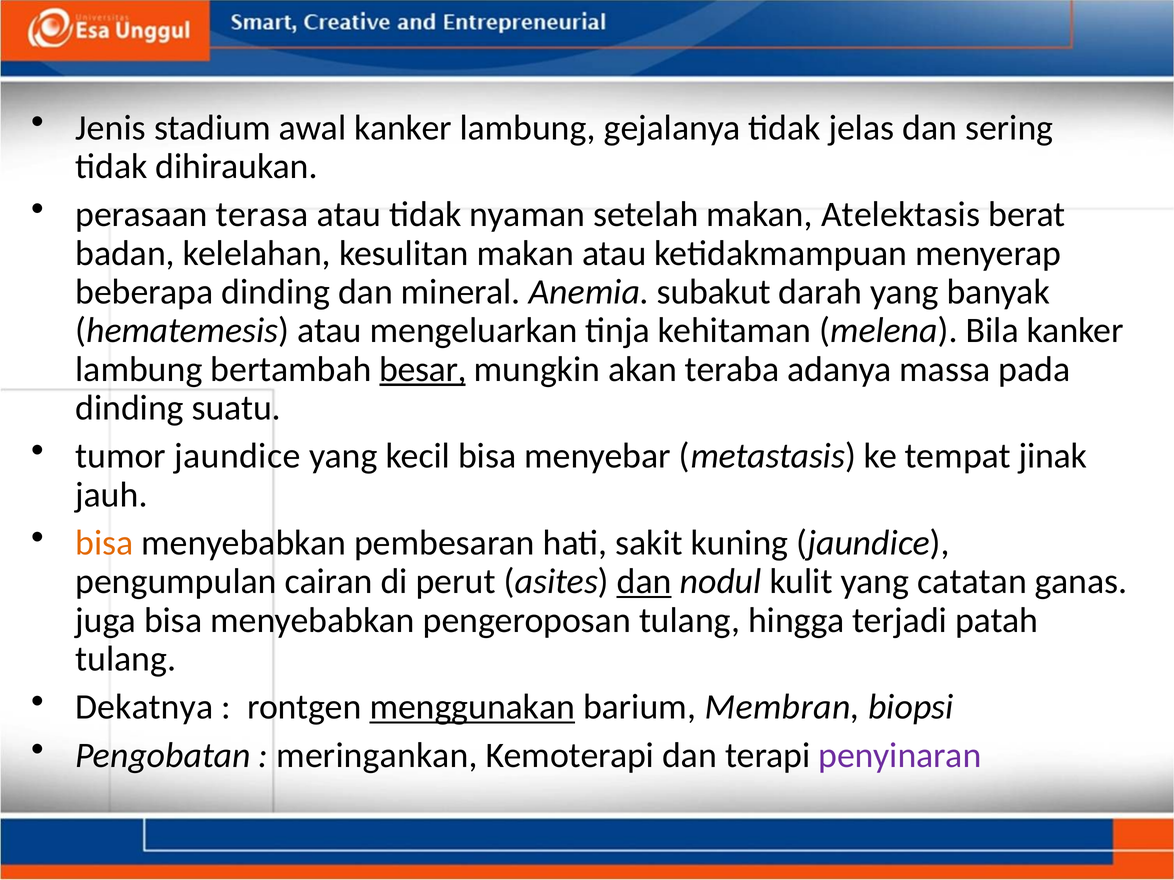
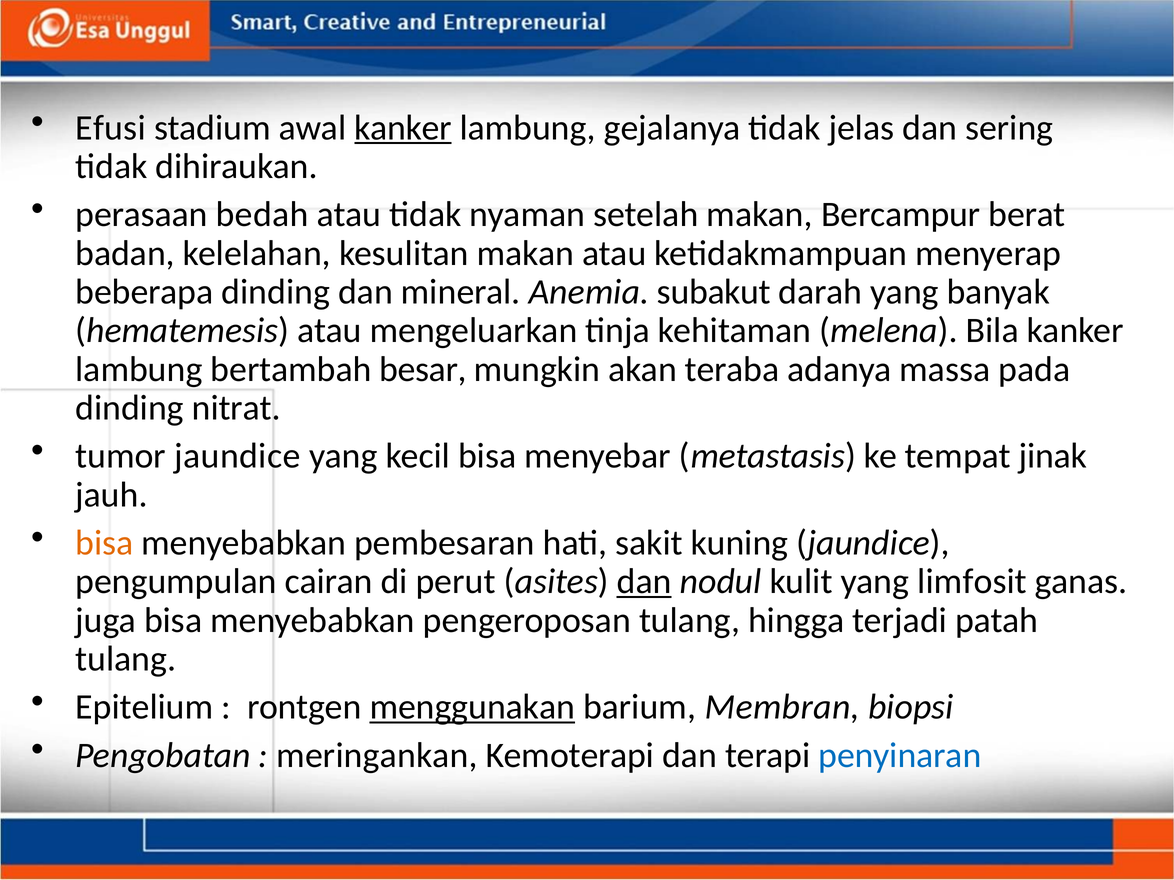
Jenis: Jenis -> Efusi (111, 128)
kanker underline: none -> present (403, 128)
terasa: terasa -> bedah (262, 215)
Atelektasis: Atelektasis -> Bercampur (901, 215)
besar underline: present -> none (423, 370)
suatu: suatu -> nitrat (236, 408)
catatan: catatan -> limfosit (972, 582)
Dekatnya: Dekatnya -> Epitelium (144, 708)
penyinaran colour: purple -> blue (900, 756)
